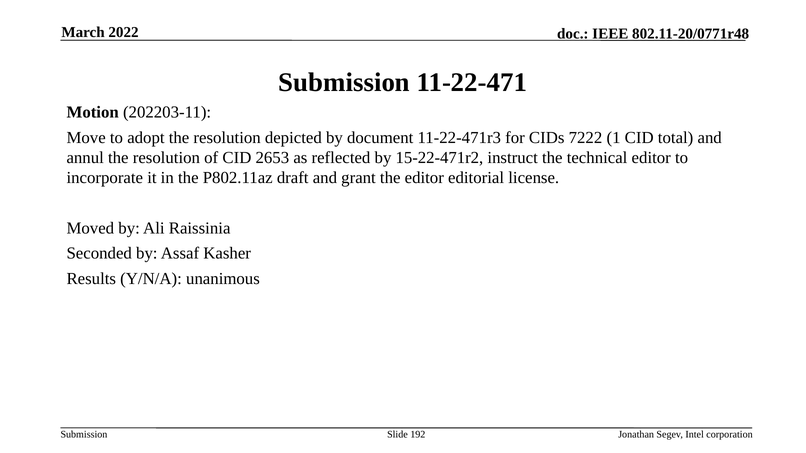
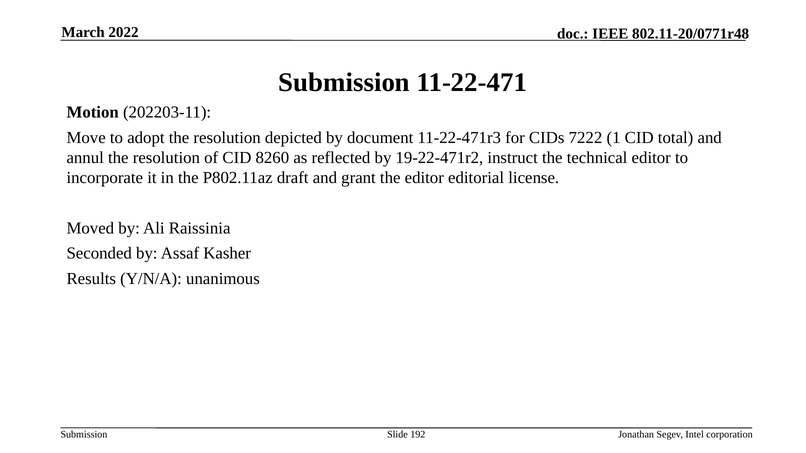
2653: 2653 -> 8260 (272, 158)
15-22-471r2: 15-22-471r2 -> 19-22-471r2 (439, 158)
